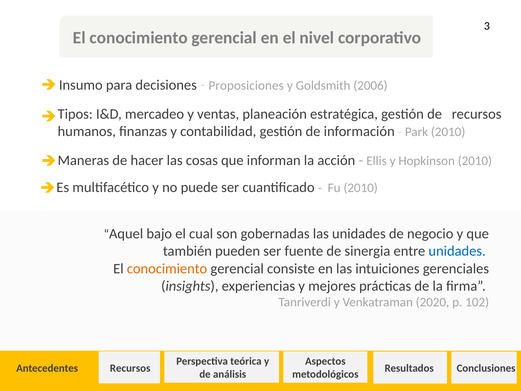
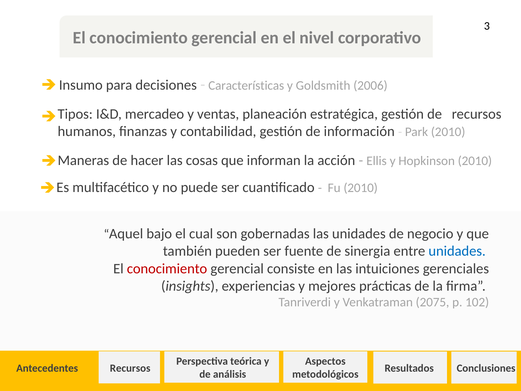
Proposiciones: Proposiciones -> Características (246, 86)
conocimiento colour: orange -> red (167, 268)
2020: 2020 -> 2075 (433, 302)
